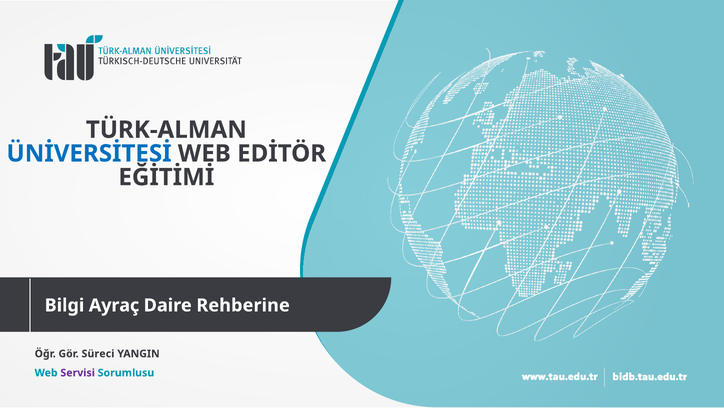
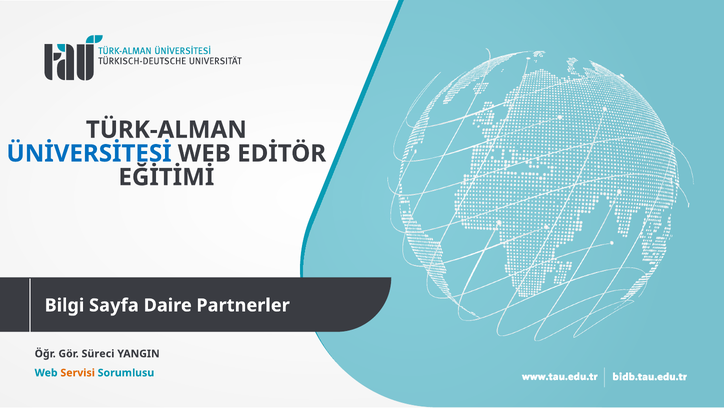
Ayraç: Ayraç -> Sayfa (114, 305)
Rehberine: Rehberine -> Partnerler (243, 305)
Servisi colour: purple -> orange (78, 372)
